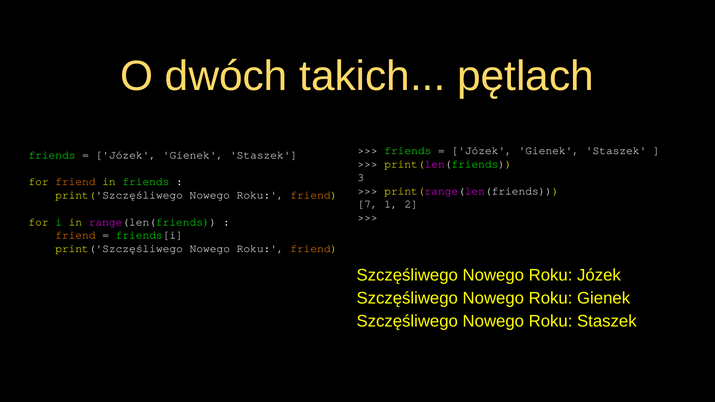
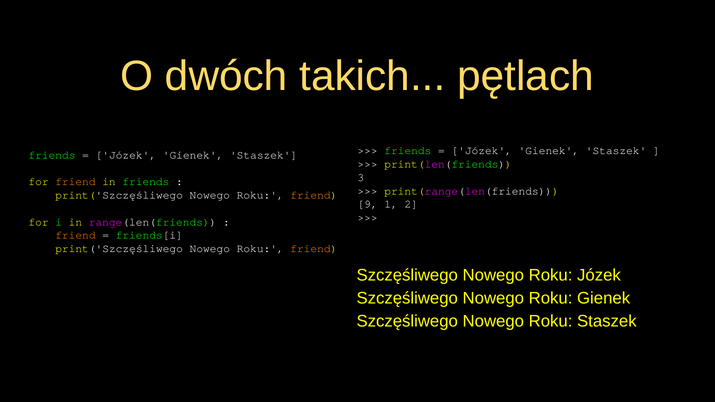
7: 7 -> 9 (368, 204)
